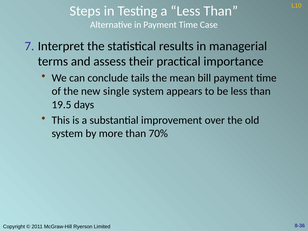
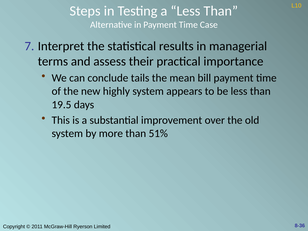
single: single -> highly (116, 91)
70%: 70% -> 51% (158, 134)
